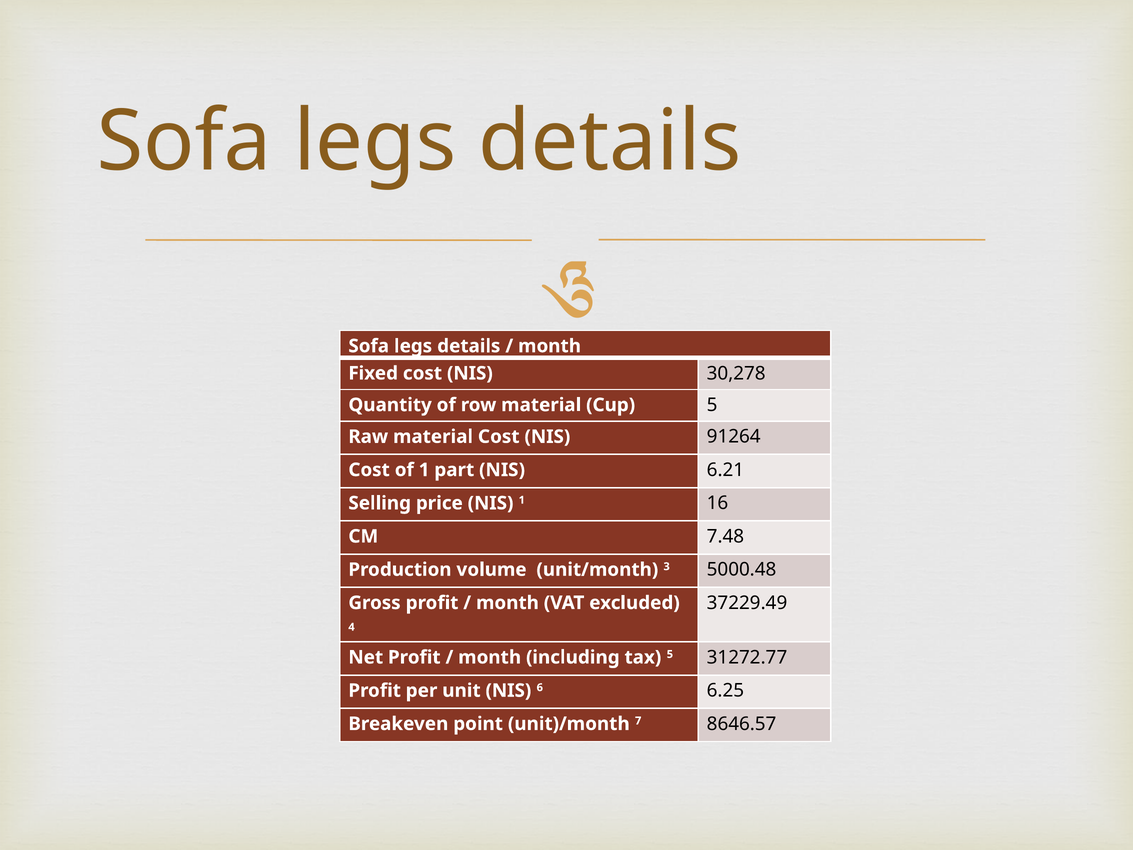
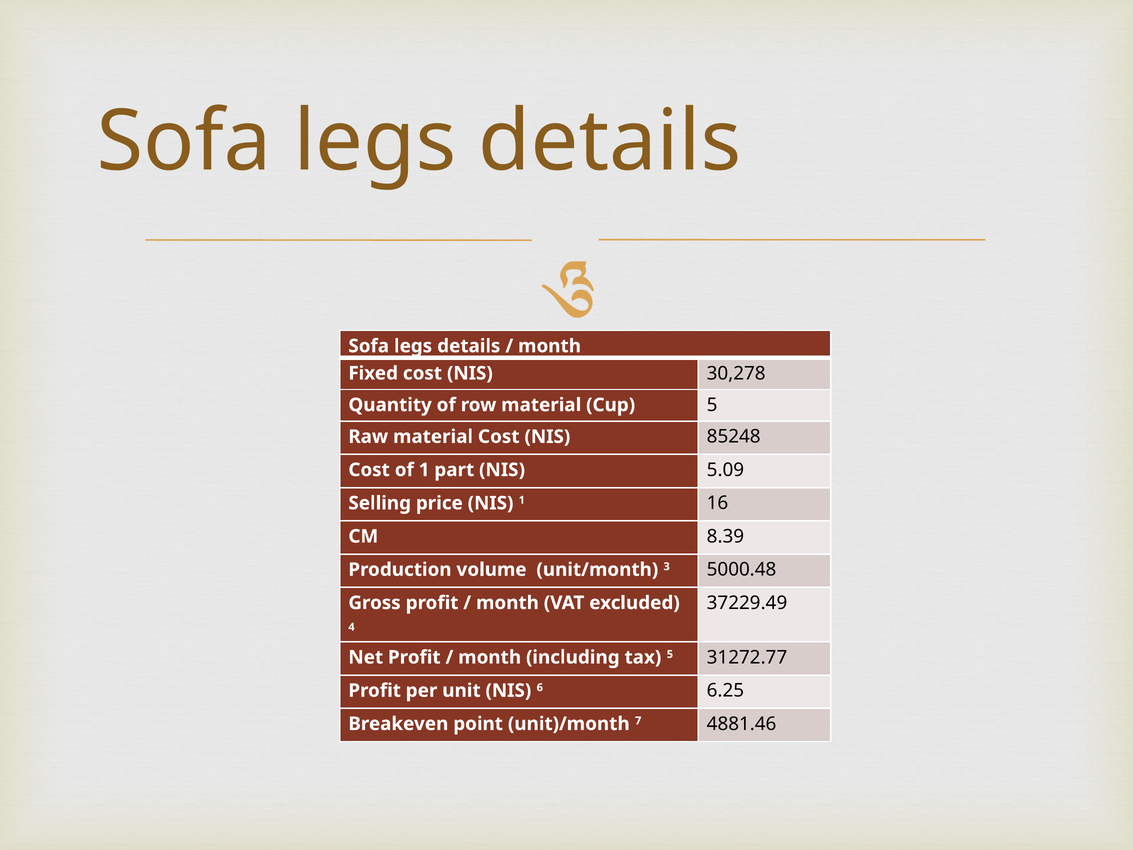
91264: 91264 -> 85248 (734, 437)
6.21: 6.21 -> 5.09 (725, 470)
7.48: 7.48 -> 8.39 (725, 536)
8646.57: 8646.57 -> 4881.46 (742, 724)
